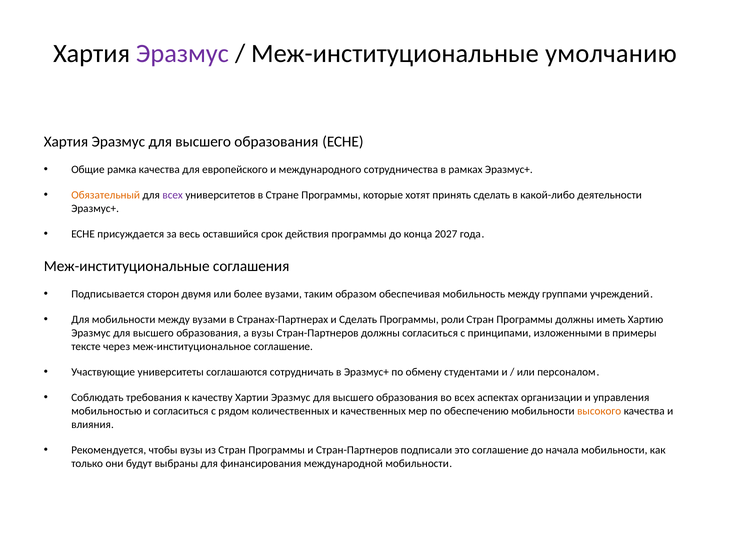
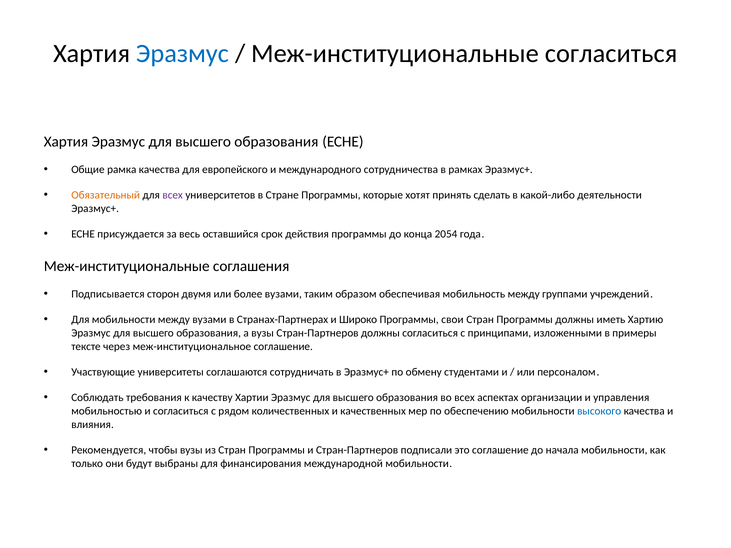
Эразмус colour: purple -> blue (182, 54)
Меж-институциональные умолчанию: умолчанию -> согласиться (611, 54)
2027: 2027 -> 2054 (446, 234)
и Сделать: Сделать -> Широко (358, 320)
роли: роли -> свои (452, 320)
высокого colour: orange -> blue (599, 411)
